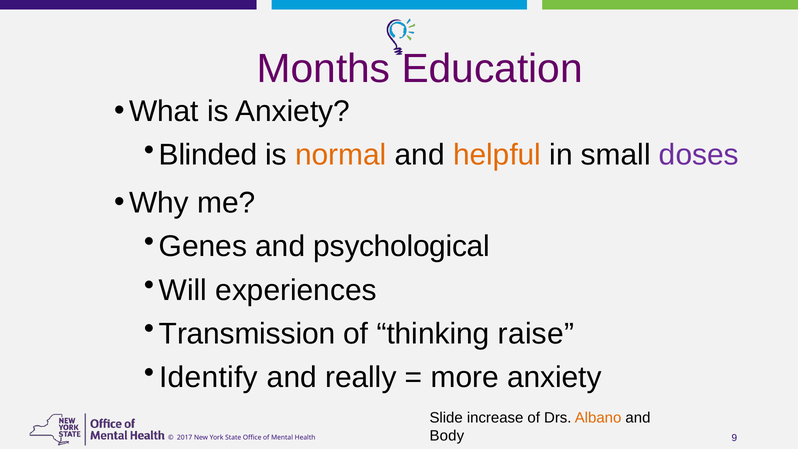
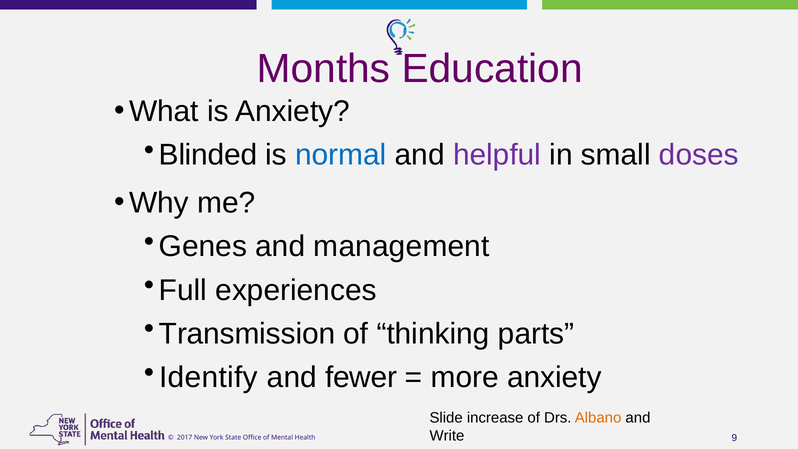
normal colour: orange -> blue (341, 155)
helpful colour: orange -> purple (497, 155)
psychological: psychological -> management (401, 246)
Will: Will -> Full (183, 290)
raise: raise -> parts (536, 334)
really: really -> fewer (361, 377)
Body: Body -> Write (447, 436)
